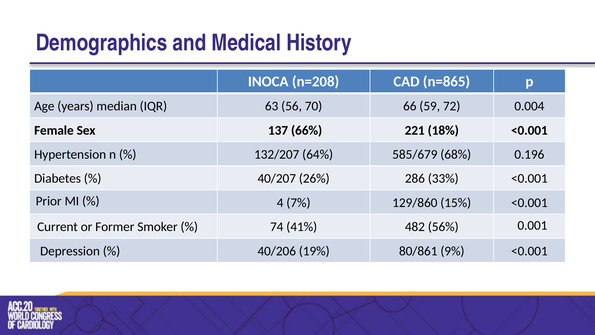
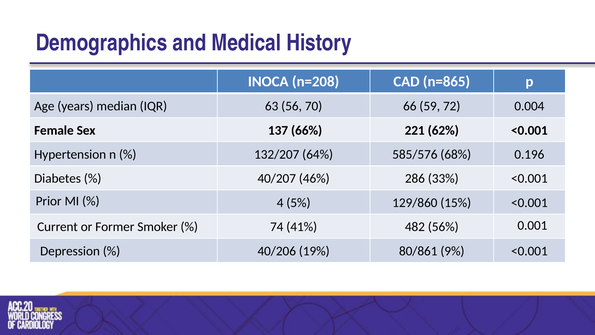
18%: 18% -> 62% (443, 130)
585/679: 585/679 -> 585/576 (415, 154)
26%: 26% -> 46% (314, 178)
7%: 7% -> 5% (298, 203)
